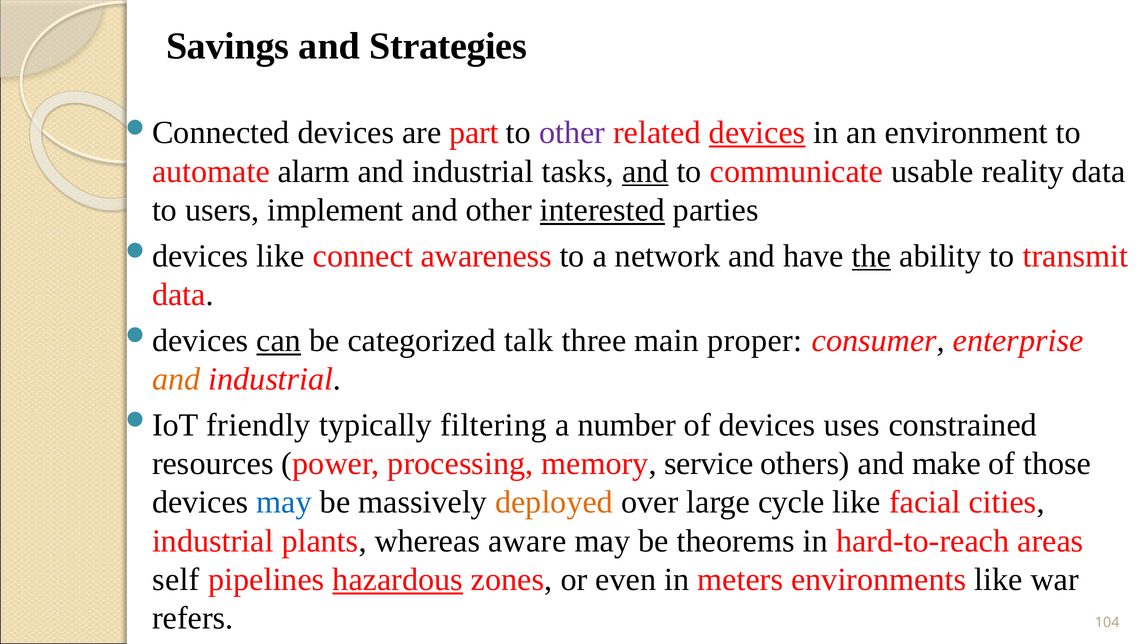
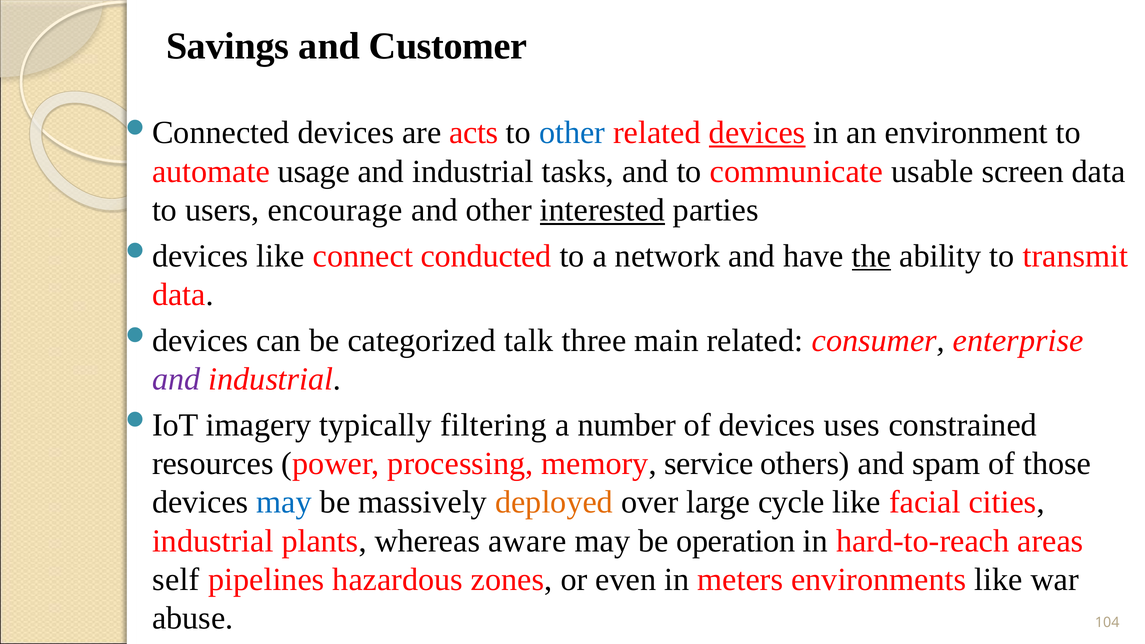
Strategies: Strategies -> Customer (448, 46)
part: part -> acts (474, 133)
other colour: purple -> blue (572, 133)
alarm: alarm -> usage (314, 171)
and underline: present -> none (645, 171)
reality: reality -> screen (1023, 171)
implement: implement -> encourage (335, 210)
awareness: awareness -> conducted (486, 256)
can underline: present -> none (279, 340)
main proper: proper -> related (755, 340)
and colour: orange -> purple (176, 379)
friendly: friendly -> imagery (259, 425)
make: make -> spam (946, 464)
theorems: theorems -> operation (736, 541)
hazardous underline: present -> none (398, 580)
refers: refers -> abuse (193, 618)
